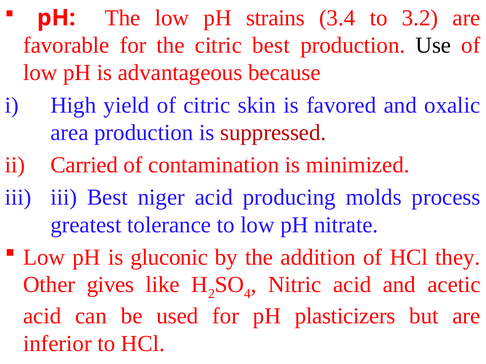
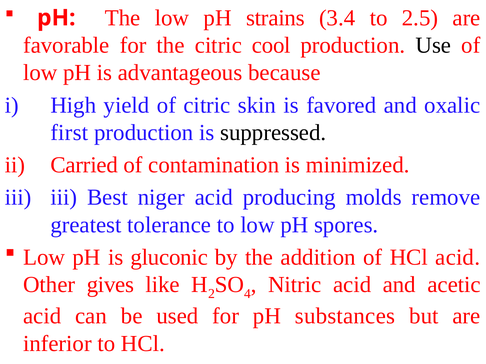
3.2: 3.2 -> 2.5 (420, 18)
citric best: best -> cool (271, 45)
area: area -> first (69, 133)
suppressed colour: red -> black (273, 133)
process: process -> remove (446, 198)
nitrate: nitrate -> spores (346, 225)
HCl they: they -> acid (458, 258)
plasticizers: plasticizers -> substances (345, 316)
